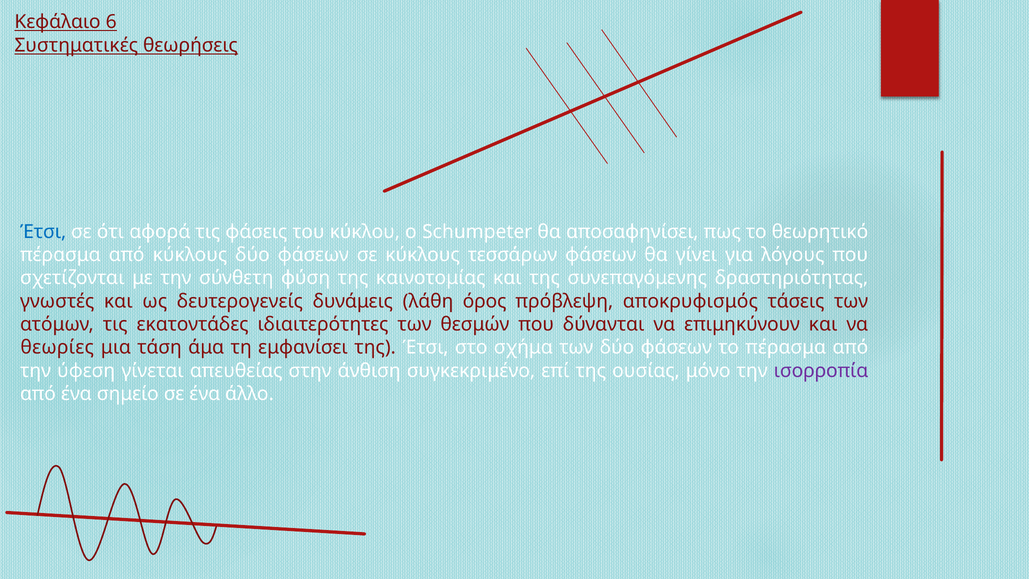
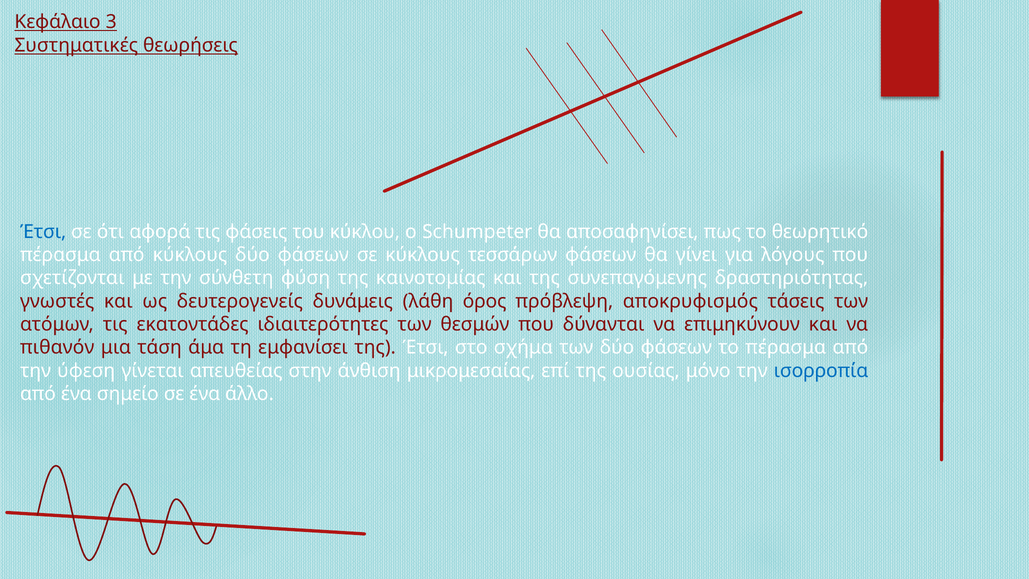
6: 6 -> 3 (111, 22)
θεωρίες: θεωρίες -> πιθανόν (57, 347)
συγκεκριμένο: συγκεκριμένο -> μικρομεσαίας (471, 371)
ισορροπία colour: purple -> blue (821, 371)
